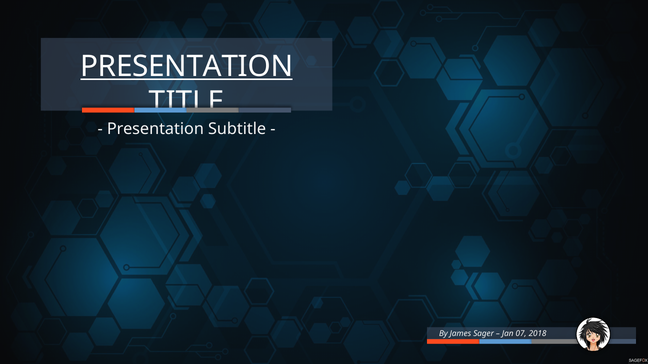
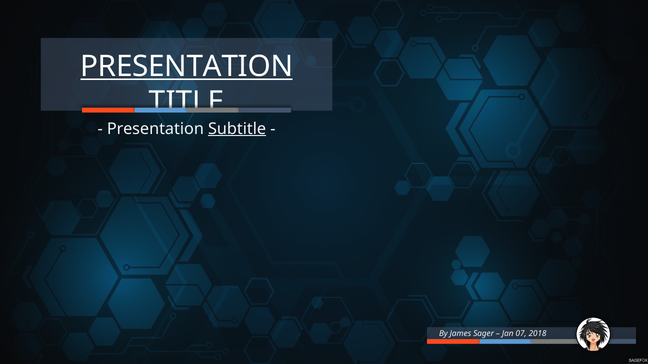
Subtitle underline: none -> present (237, 129)
